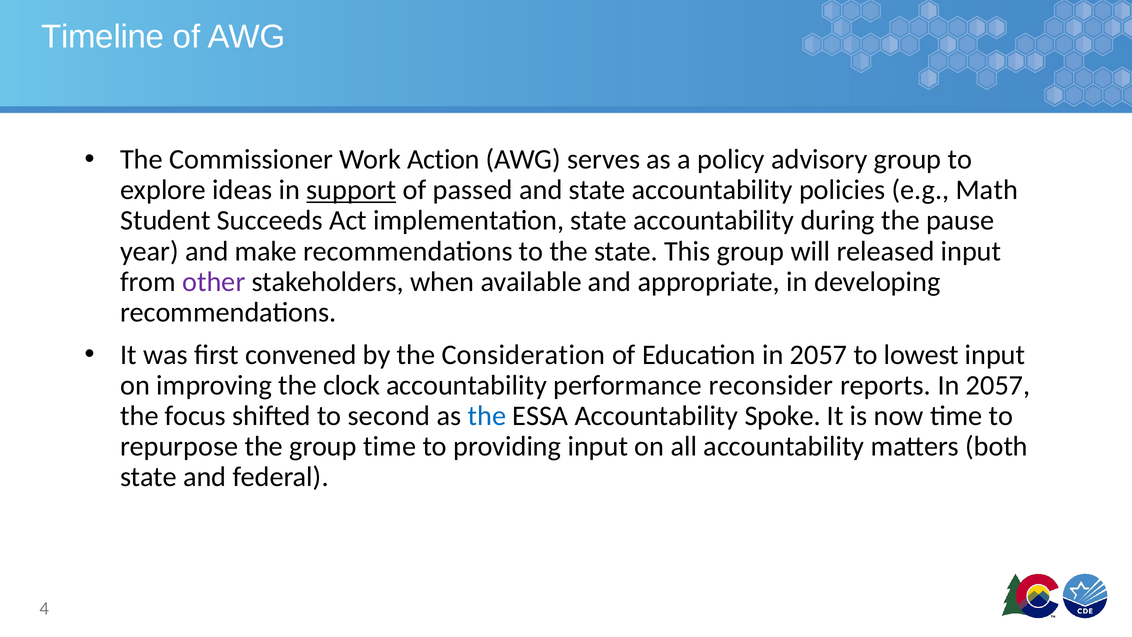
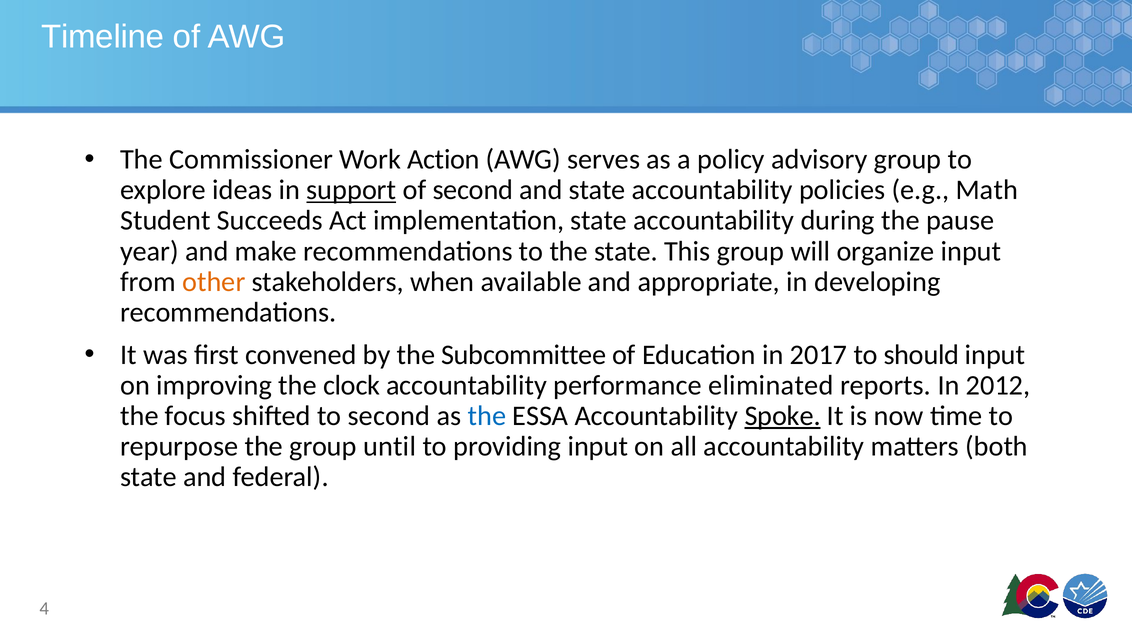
of passed: passed -> second (473, 190)
released: released -> organize (886, 251)
other colour: purple -> orange (214, 282)
Consideration: Consideration -> Subcommittee (524, 355)
Education in 2057: 2057 -> 2017 (819, 355)
lowest: lowest -> should (921, 355)
reconsider: reconsider -> eliminated (771, 385)
reports In 2057: 2057 -> 2012 (998, 385)
Spoke underline: none -> present (783, 416)
group time: time -> until (390, 446)
